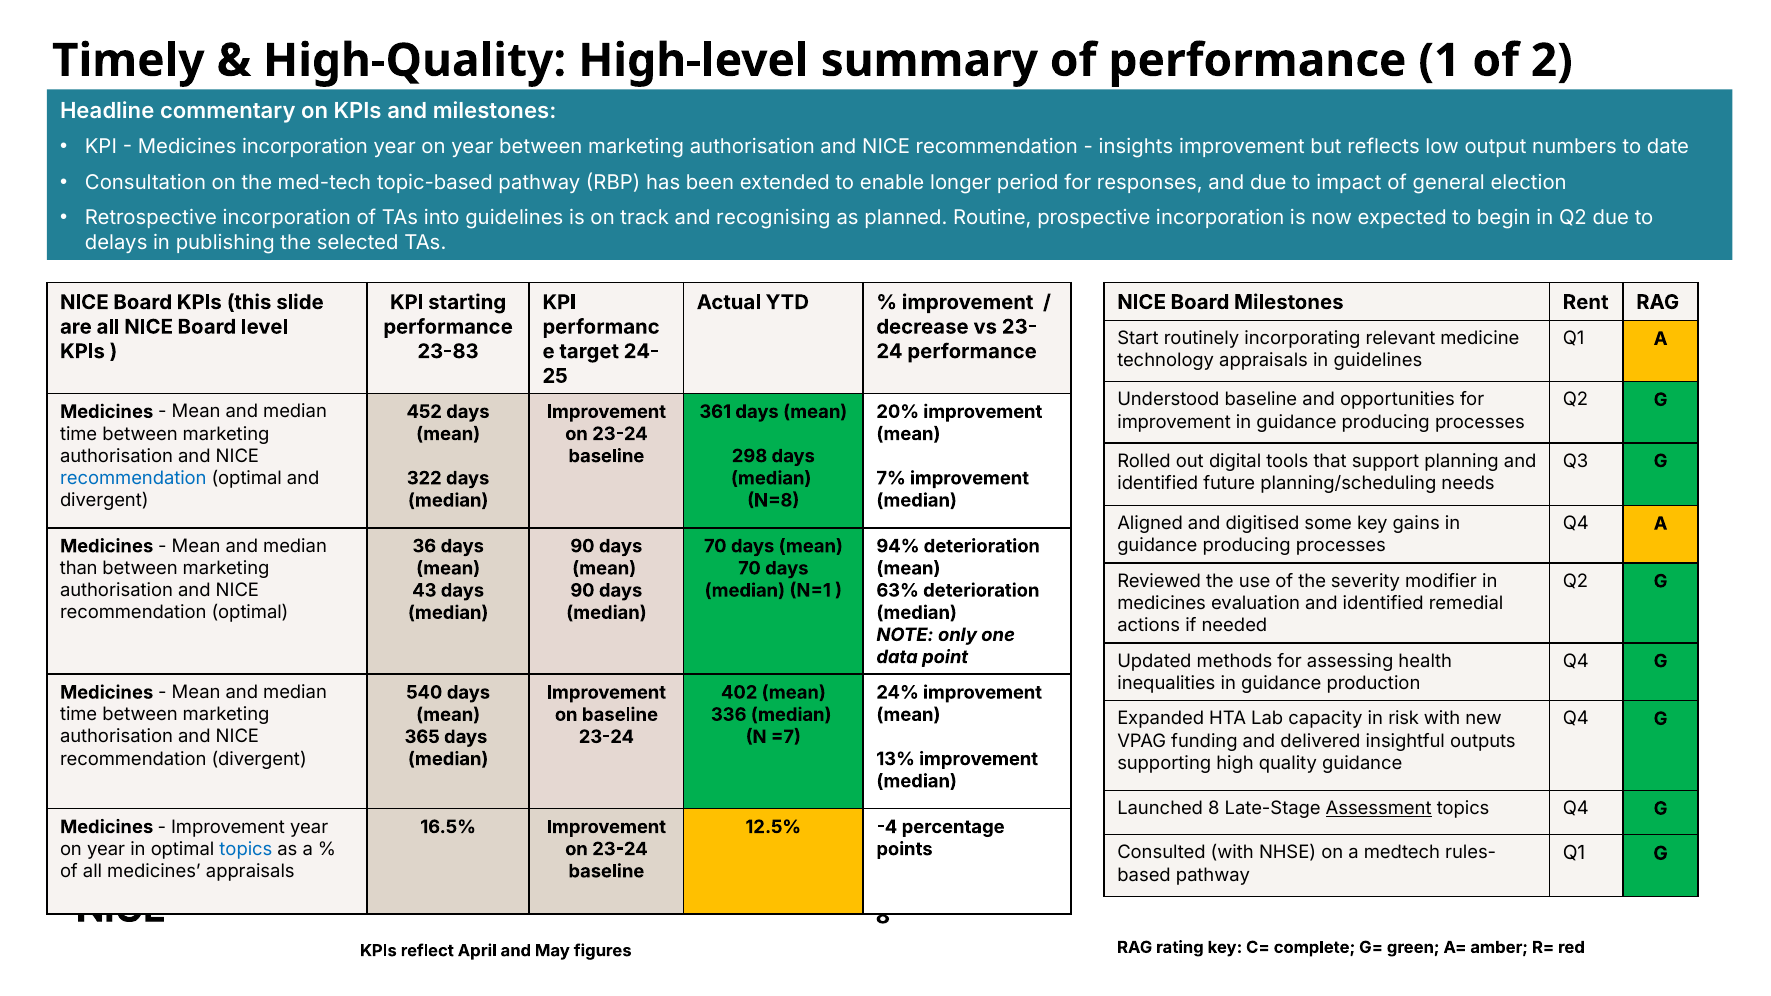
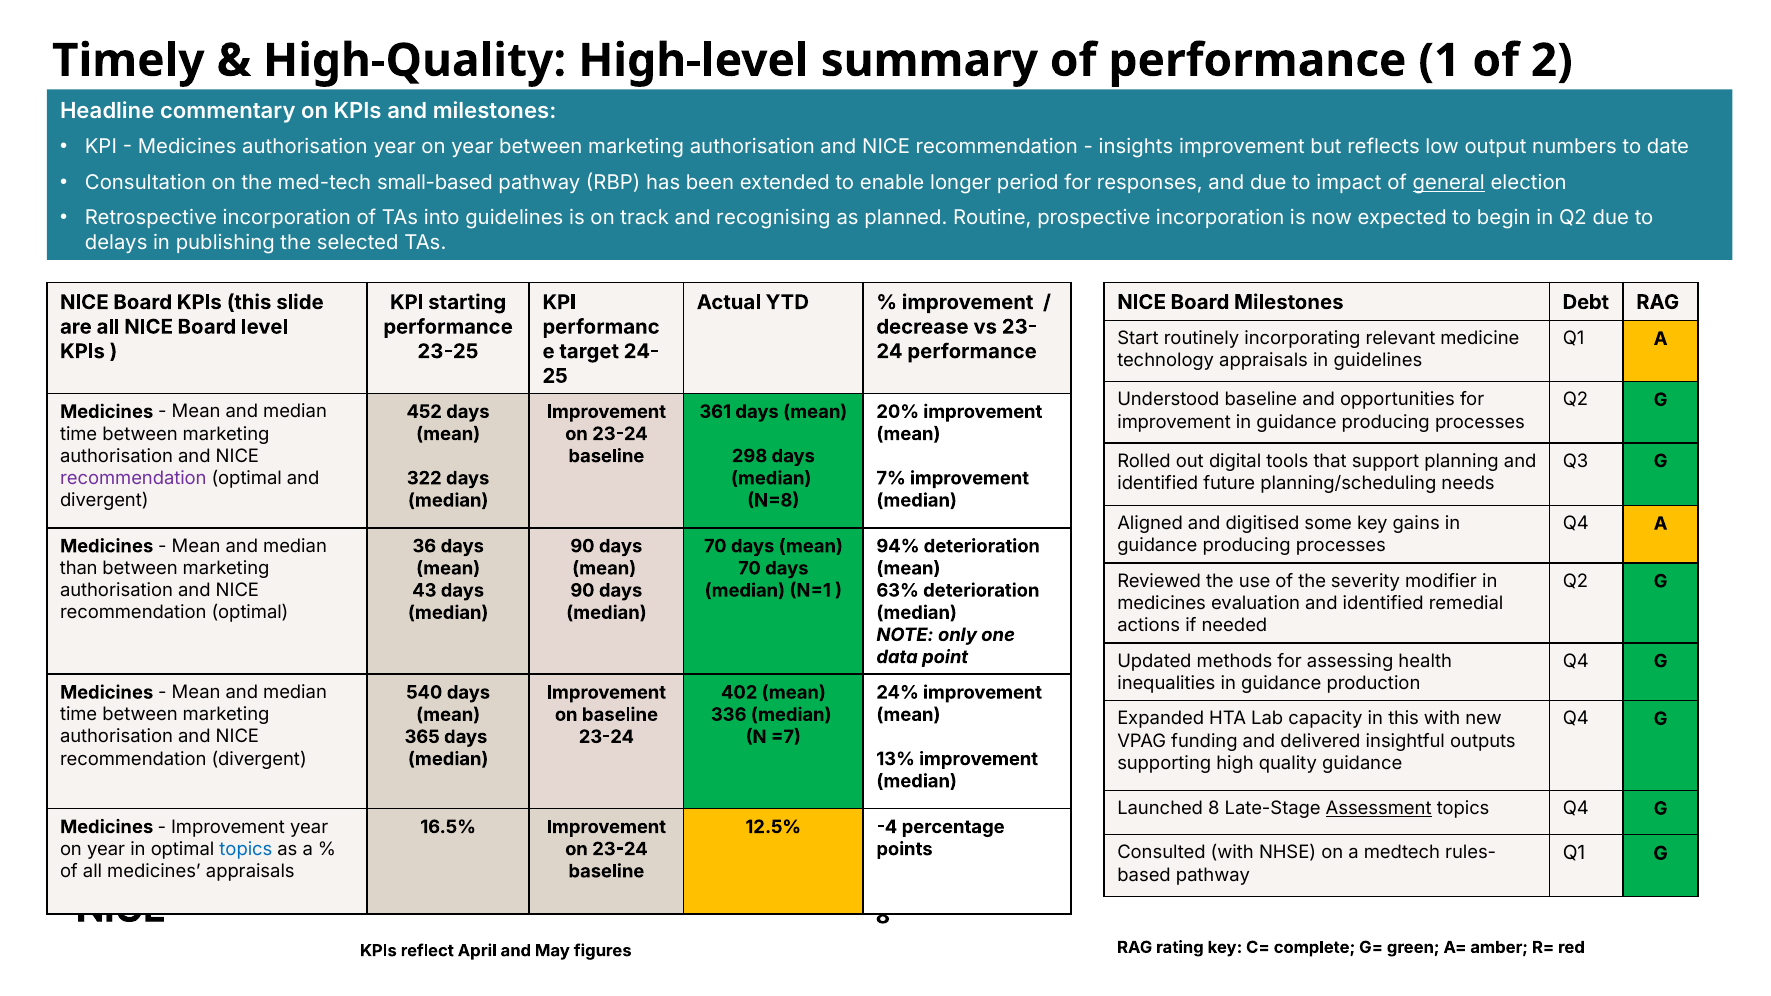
Medicines incorporation: incorporation -> authorisation (305, 147)
topic-based: topic-based -> small-based (435, 183)
general underline: none -> present (1449, 183)
Rent: Rent -> Debt (1586, 302)
23-83: 23-83 -> 23-25 (448, 352)
recommendation colour: blue -> purple (133, 478)
in risk: risk -> this (1404, 719)
